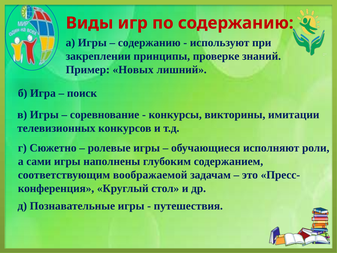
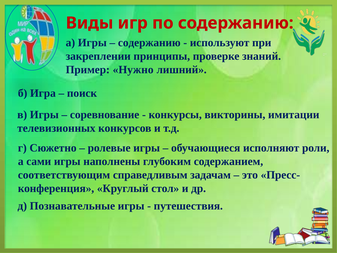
Новых: Новых -> Нужно (133, 70)
воображаемой: воображаемой -> справедливым (150, 175)
